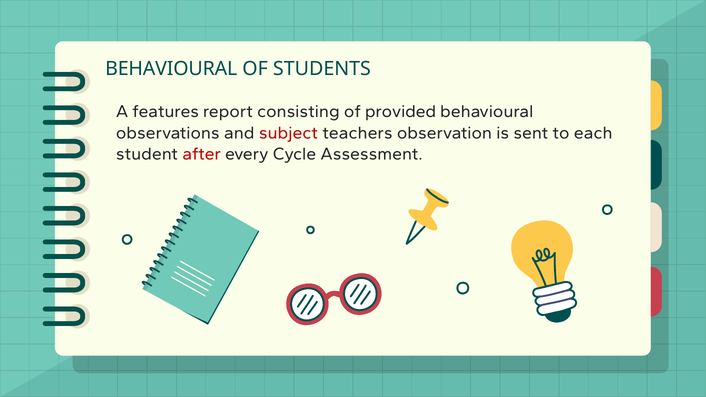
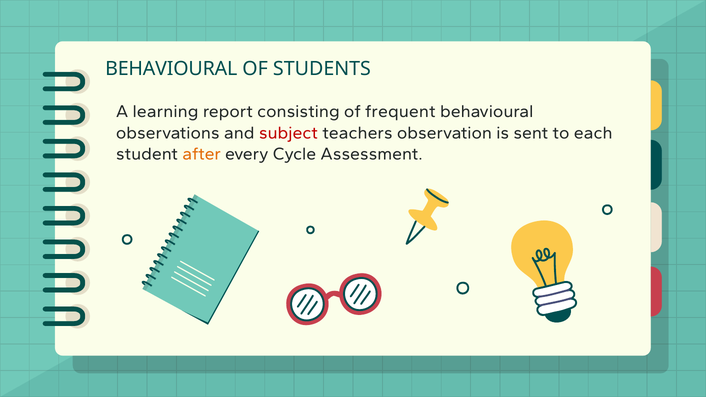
features: features -> learning (166, 112)
provided: provided -> frequent (400, 112)
after colour: red -> orange (202, 154)
